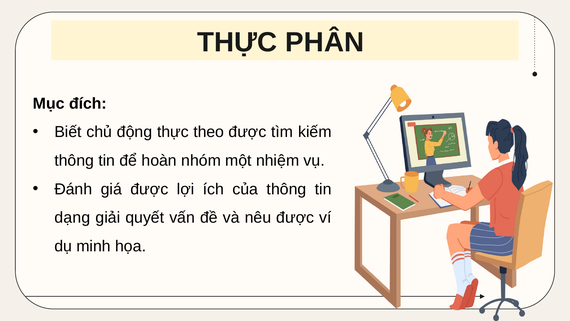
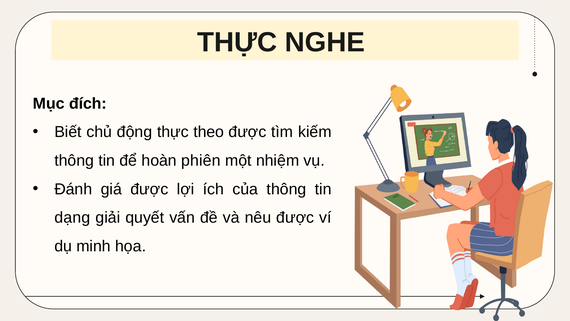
PHÂN: PHÂN -> NGHE (325, 42)
nhóm: nhóm -> phiên (201, 160)
